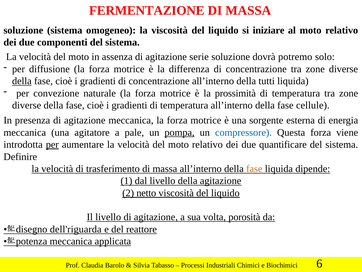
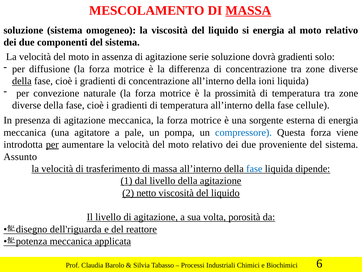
FERMENTAZIONE: FERMENTAZIONE -> MESCOLAMENTO (147, 11)
MASSA underline: none -> present (248, 11)
si iniziare: iniziare -> energia (269, 30)
dovrà potremo: potremo -> gradienti (295, 57)
tutti: tutti -> ioni (267, 81)
pompa underline: present -> none (180, 132)
quantificare: quantificare -> proveniente (283, 144)
Definire: Definire -> Assunto (20, 156)
fase colour: orange -> blue (254, 168)
